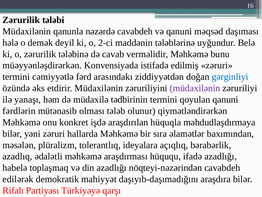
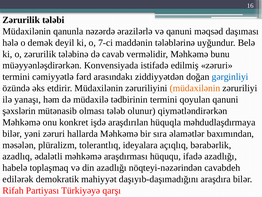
nəzərdə cavabdeh: cavabdeh -> ərazilərlə (135, 31)
2-ci: 2-ci -> 7-ci (106, 43)
müdaxilənin colour: purple -> orange (195, 88)
fərdlərin: fərdlərin -> şəxslərin (19, 111)
